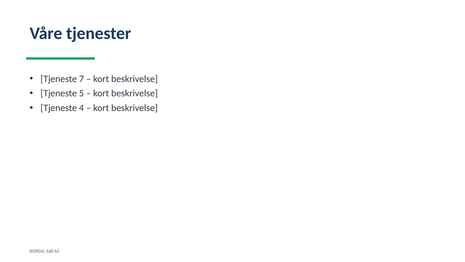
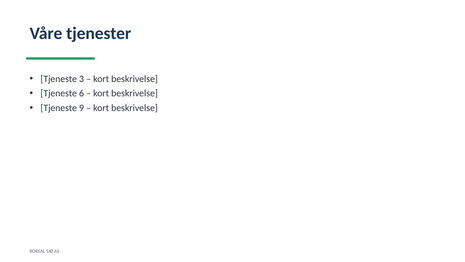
7: 7 -> 3 (82, 79)
5: 5 -> 6 (82, 93)
4: 4 -> 9 (82, 108)
